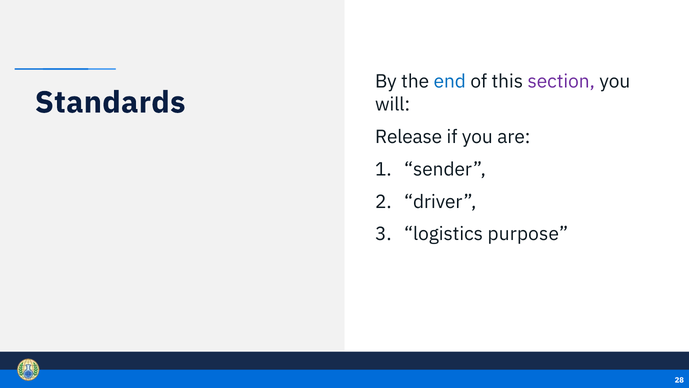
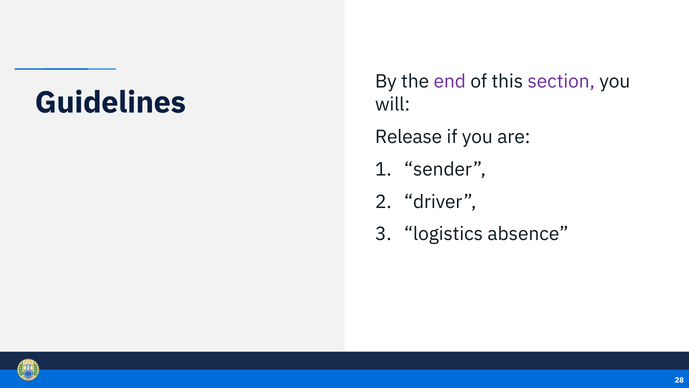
end colour: blue -> purple (450, 82)
Standards: Standards -> Guidelines (110, 102)
purpose: purpose -> absence (528, 234)
